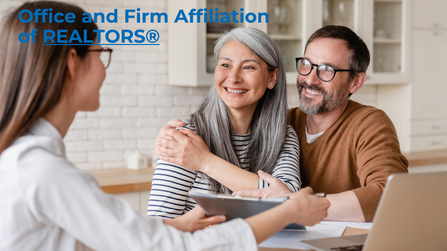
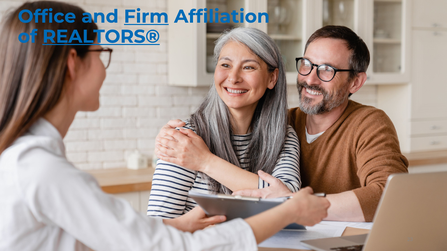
Firm underline: none -> present (146, 17)
